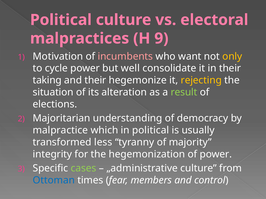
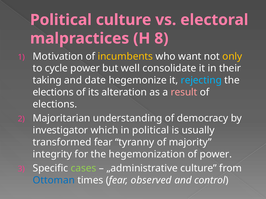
9: 9 -> 8 (161, 39)
incumbents colour: pink -> yellow (125, 56)
and their: their -> date (95, 80)
rejecting colour: yellow -> light blue (201, 80)
situation: situation -> elections (53, 92)
result colour: light green -> pink (184, 92)
malpractice: malpractice -> investigator (60, 131)
transformed less: less -> fear (103, 143)
members: members -> observed (151, 181)
